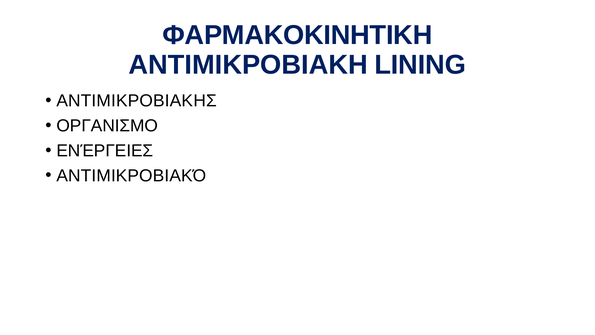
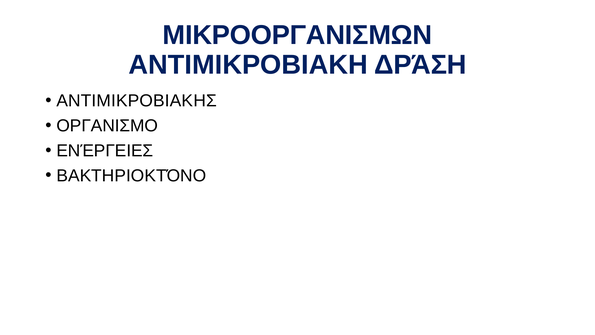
ΦΑΡΜΑΚΟΚΙΝΗΤΙΚΗ: ΦΑΡΜΑΚΟΚΙΝΗΤΙΚΗ -> ΜΙΚΡΟΟΡΓΑΝΙΣΜΩΝ (297, 35)
LINING: LINING -> ΔΡΆΣΗ (420, 65)
ΑΝΤΙΜΙΚΡΟΒΙΑΚΌ: ΑΝΤΙΜΙΚΡΟΒΙΑΚΌ -> ΒΑΚΤΗΡΙΟΚΤΌΝΟ (131, 175)
